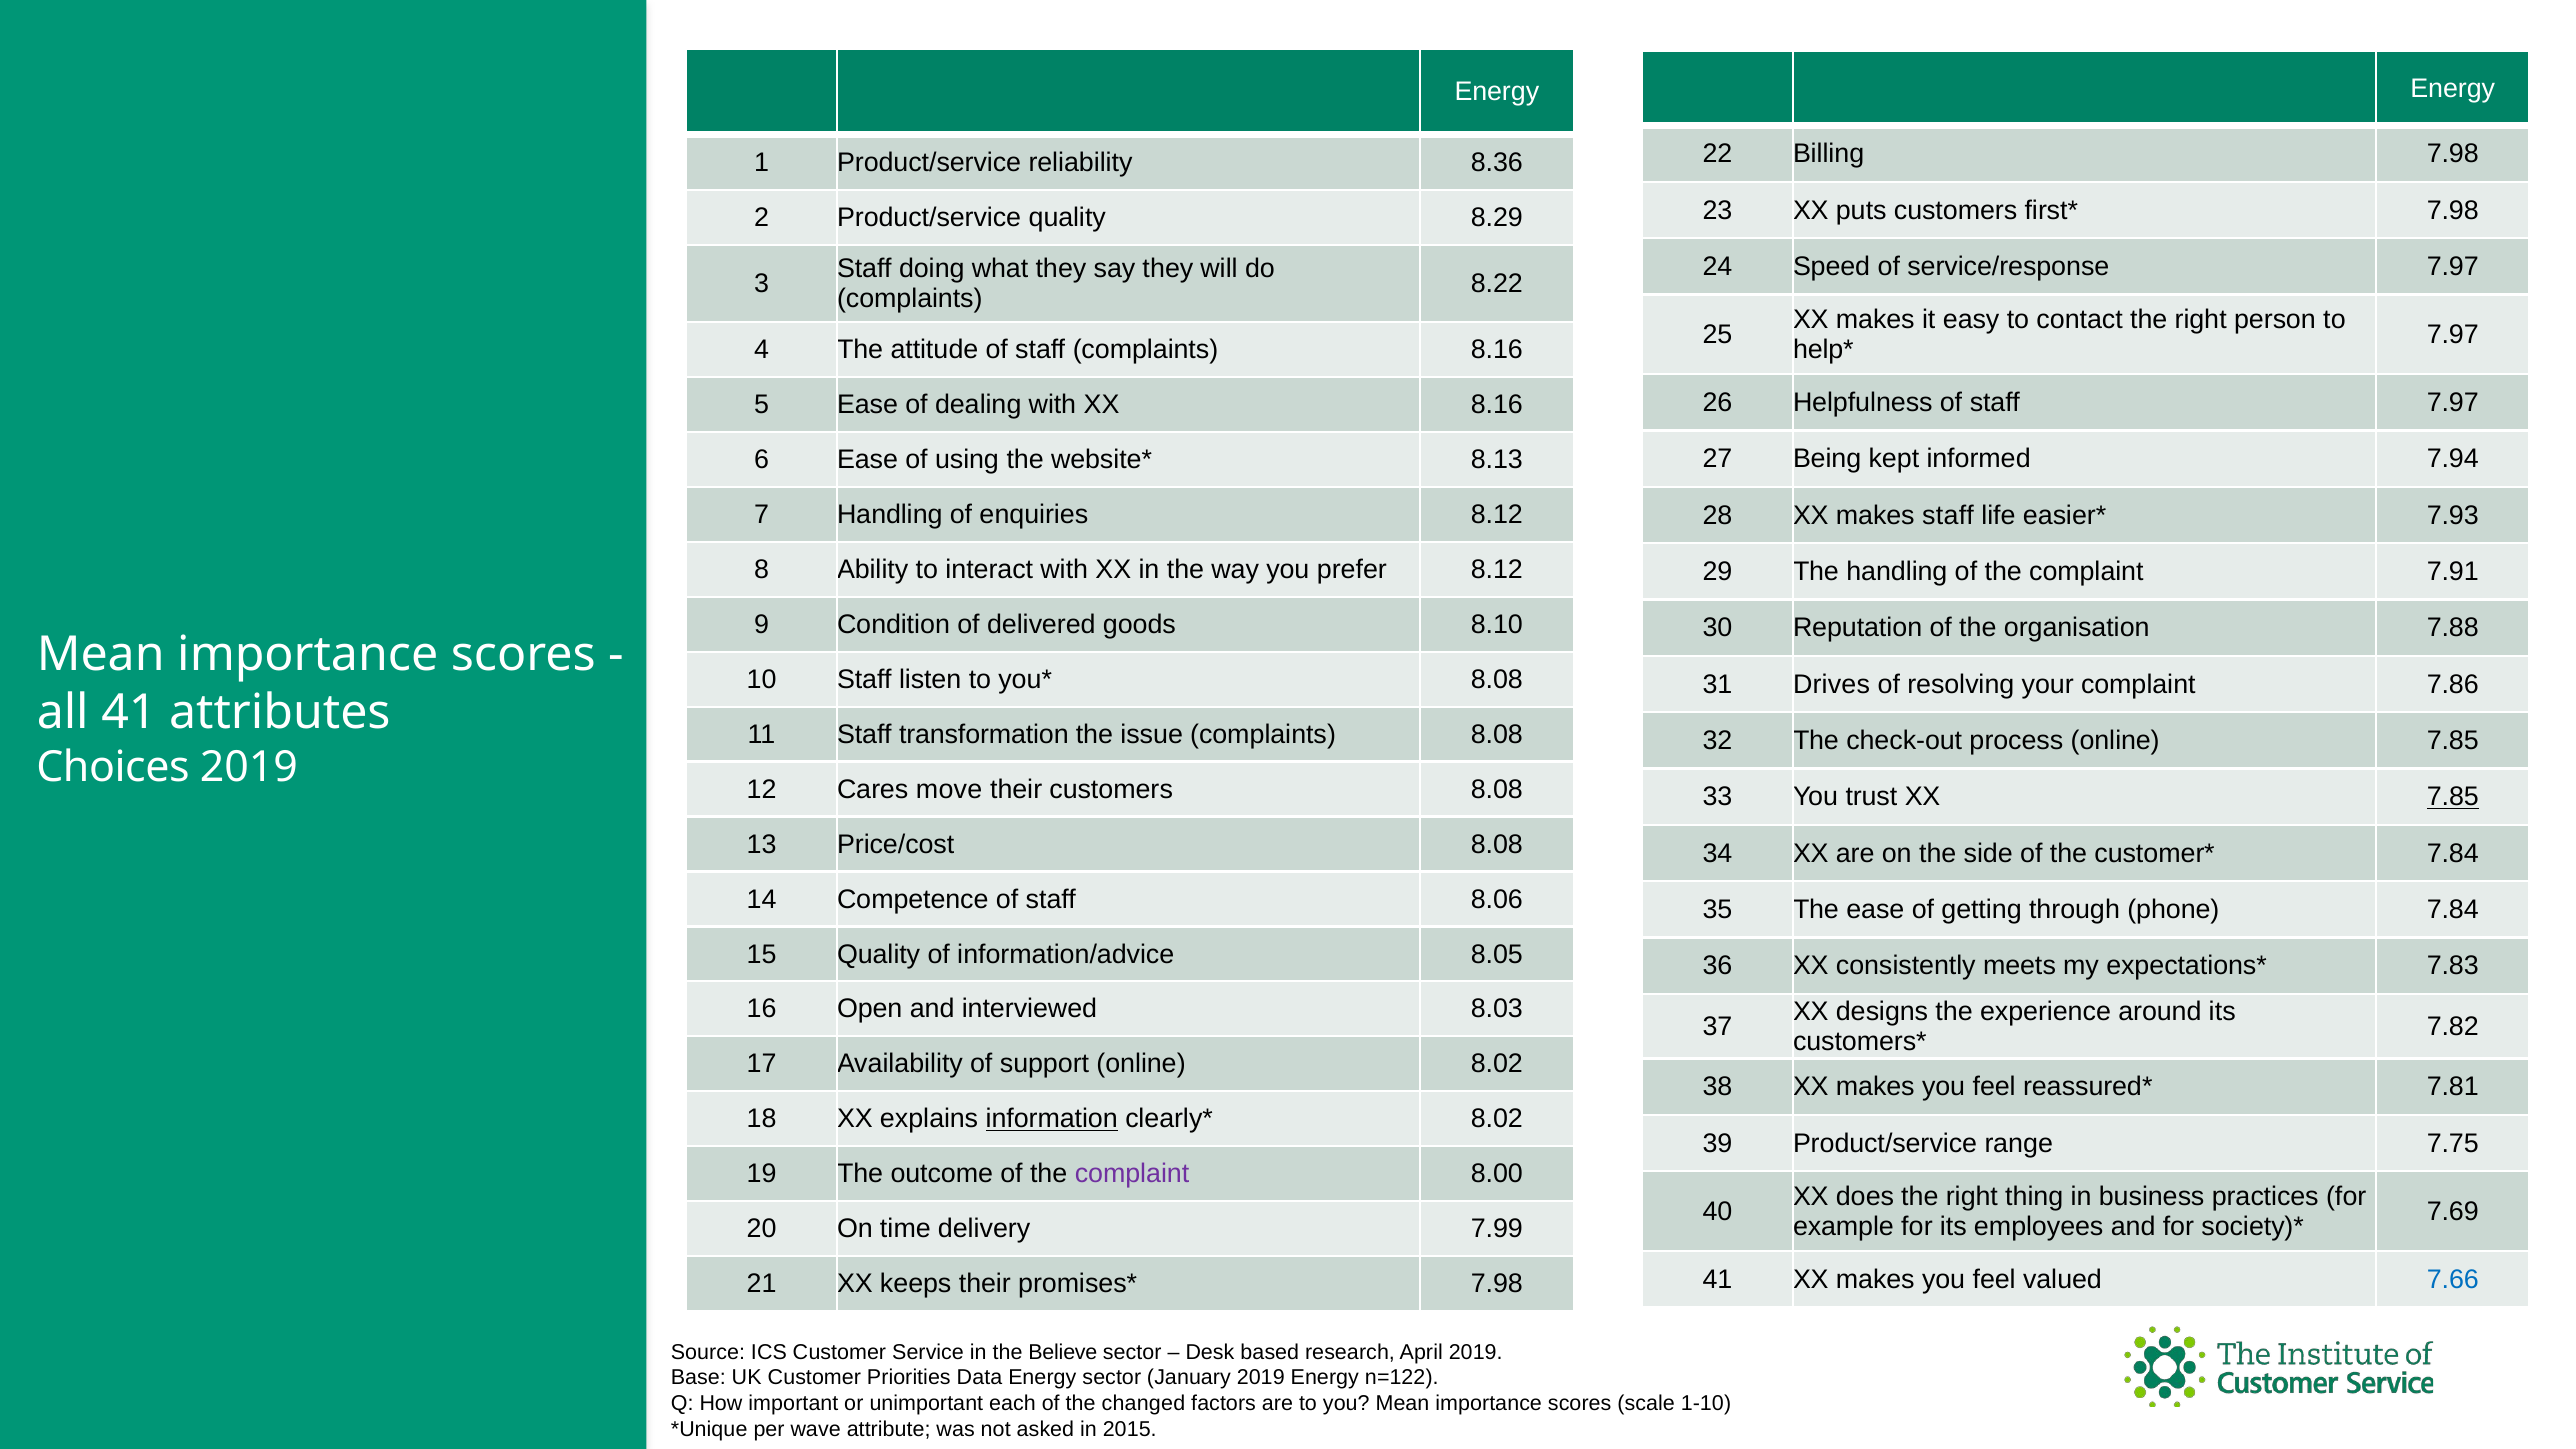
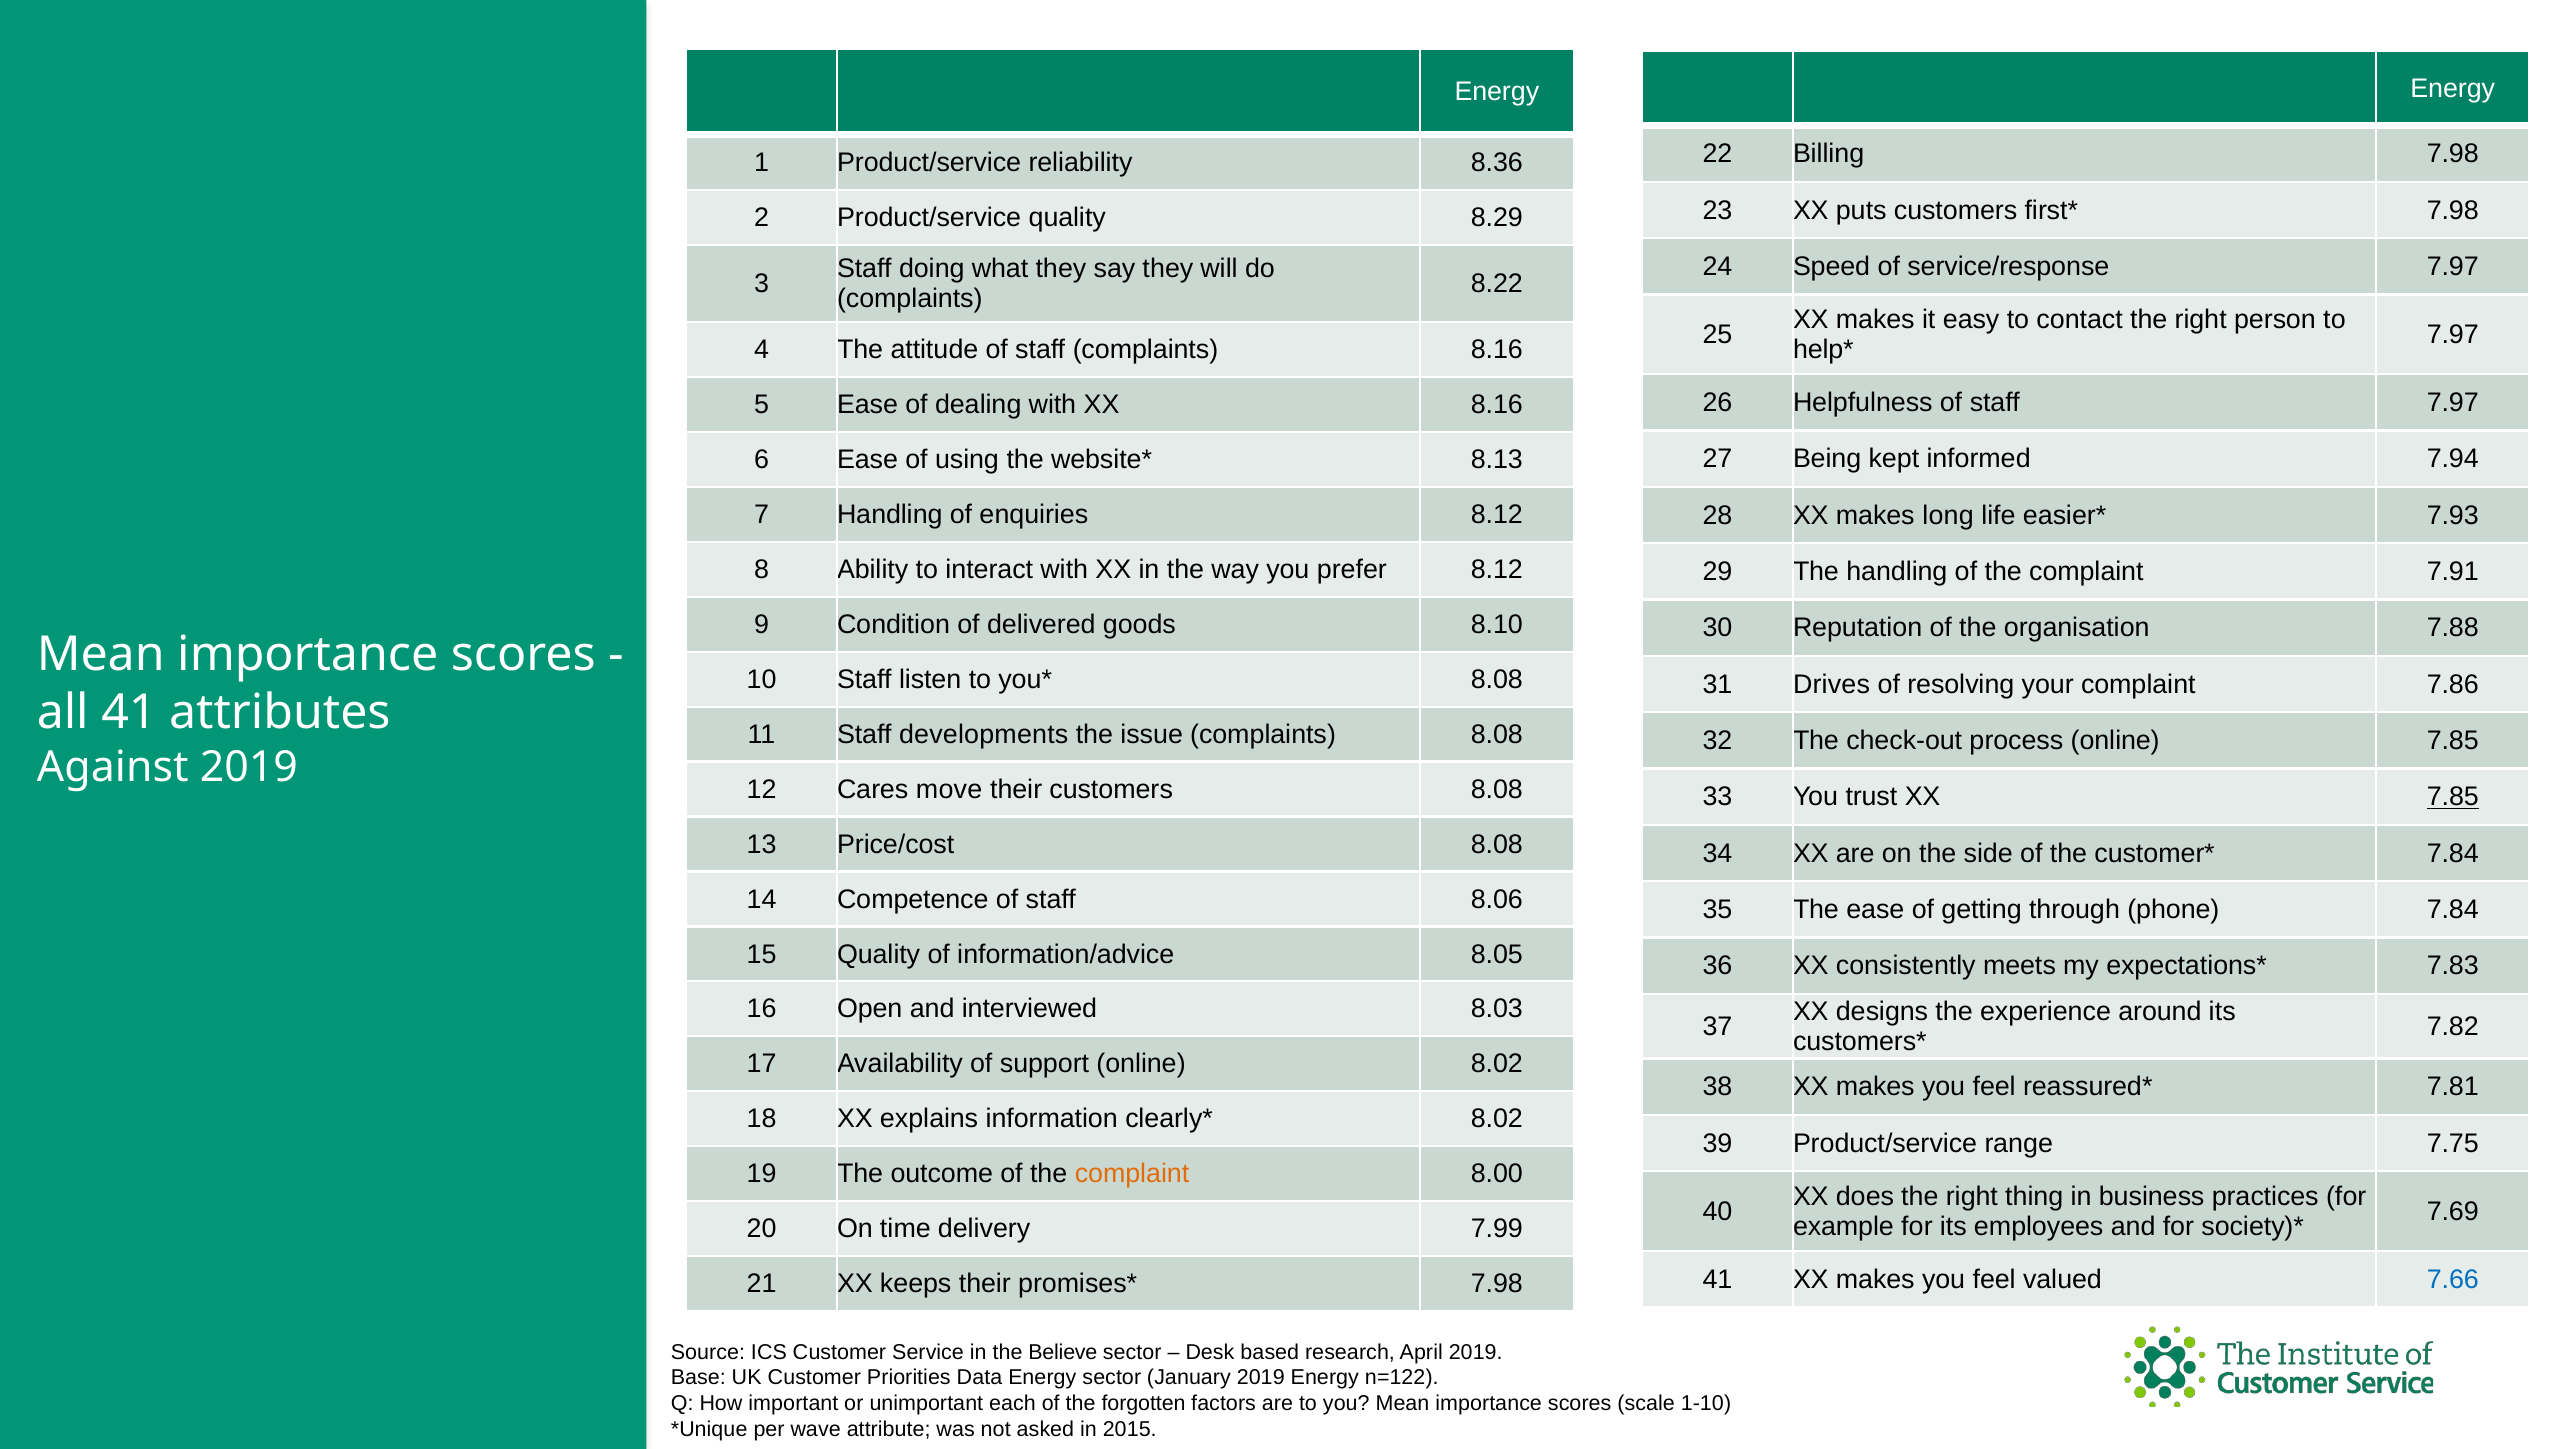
makes staff: staff -> long (1948, 515)
transformation: transformation -> developments (984, 734)
Choices: Choices -> Against (113, 767)
information underline: present -> none (1052, 1119)
complaint colour: purple -> orange (1132, 1174)
changed: changed -> forgotten (1144, 1403)
